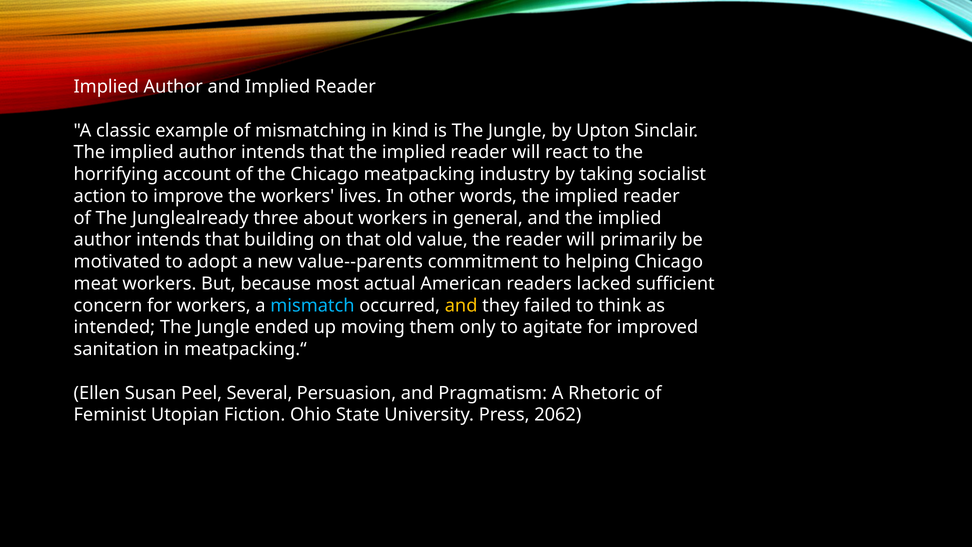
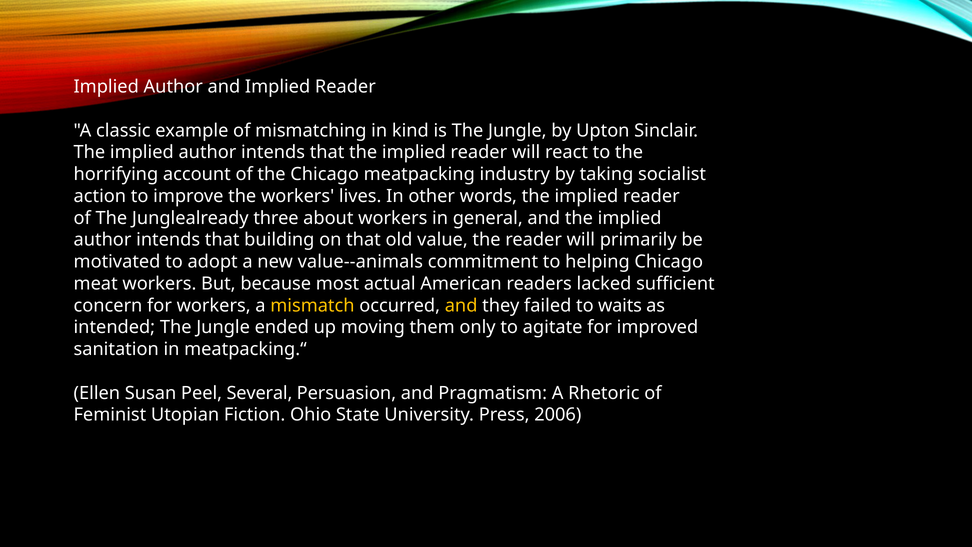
value--parents: value--parents -> value--animals (360, 262)
mismatch colour: light blue -> yellow (312, 305)
think: think -> waits (620, 305)
2062: 2062 -> 2006 (558, 415)
